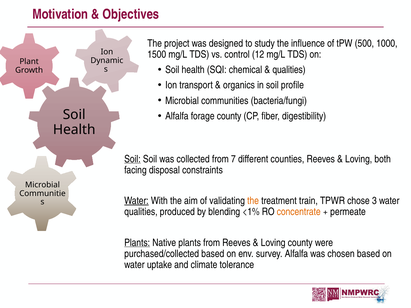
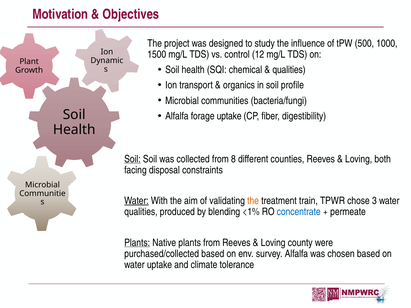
forage county: county -> uptake (229, 116)
7: 7 -> 8 (233, 159)
concentrate colour: orange -> blue (299, 212)
